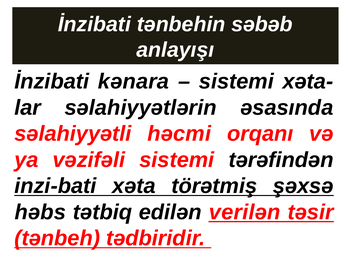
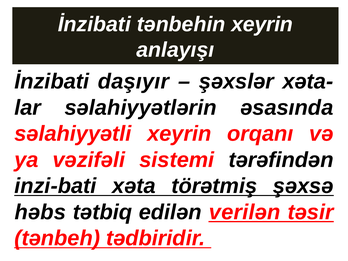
tənbehin səbəb: səbəb -> xeyrin (262, 24)
kənara: kənara -> daşıyır (134, 82)
sistemi: sistemi -> şəxslər (236, 82)
səlahiyyətli həcmi: həcmi -> xeyrin (179, 134)
